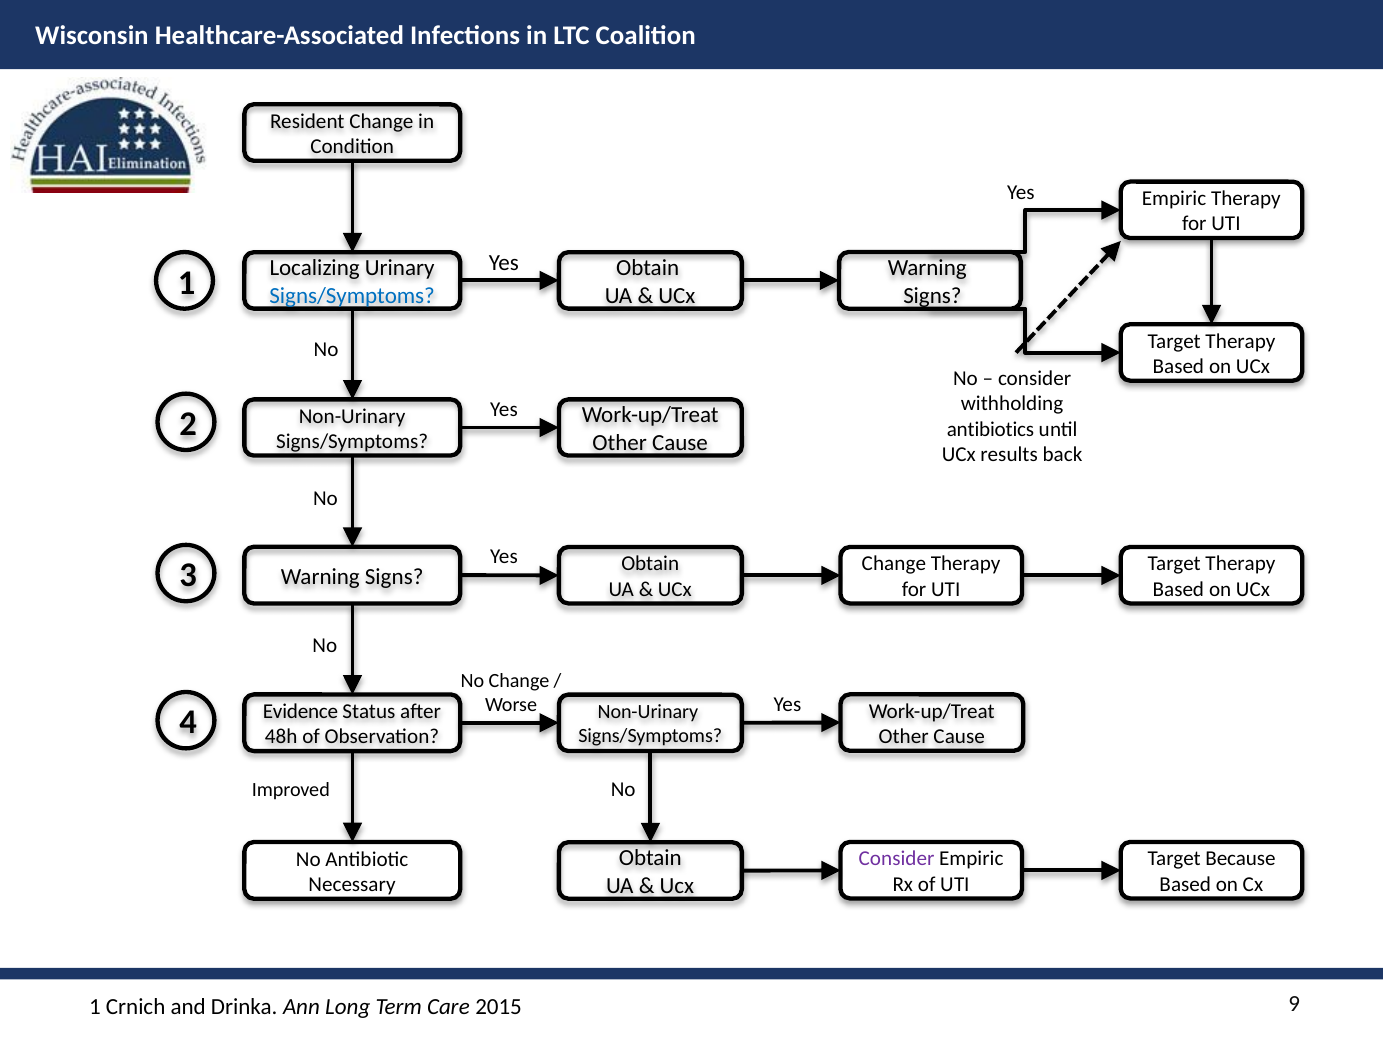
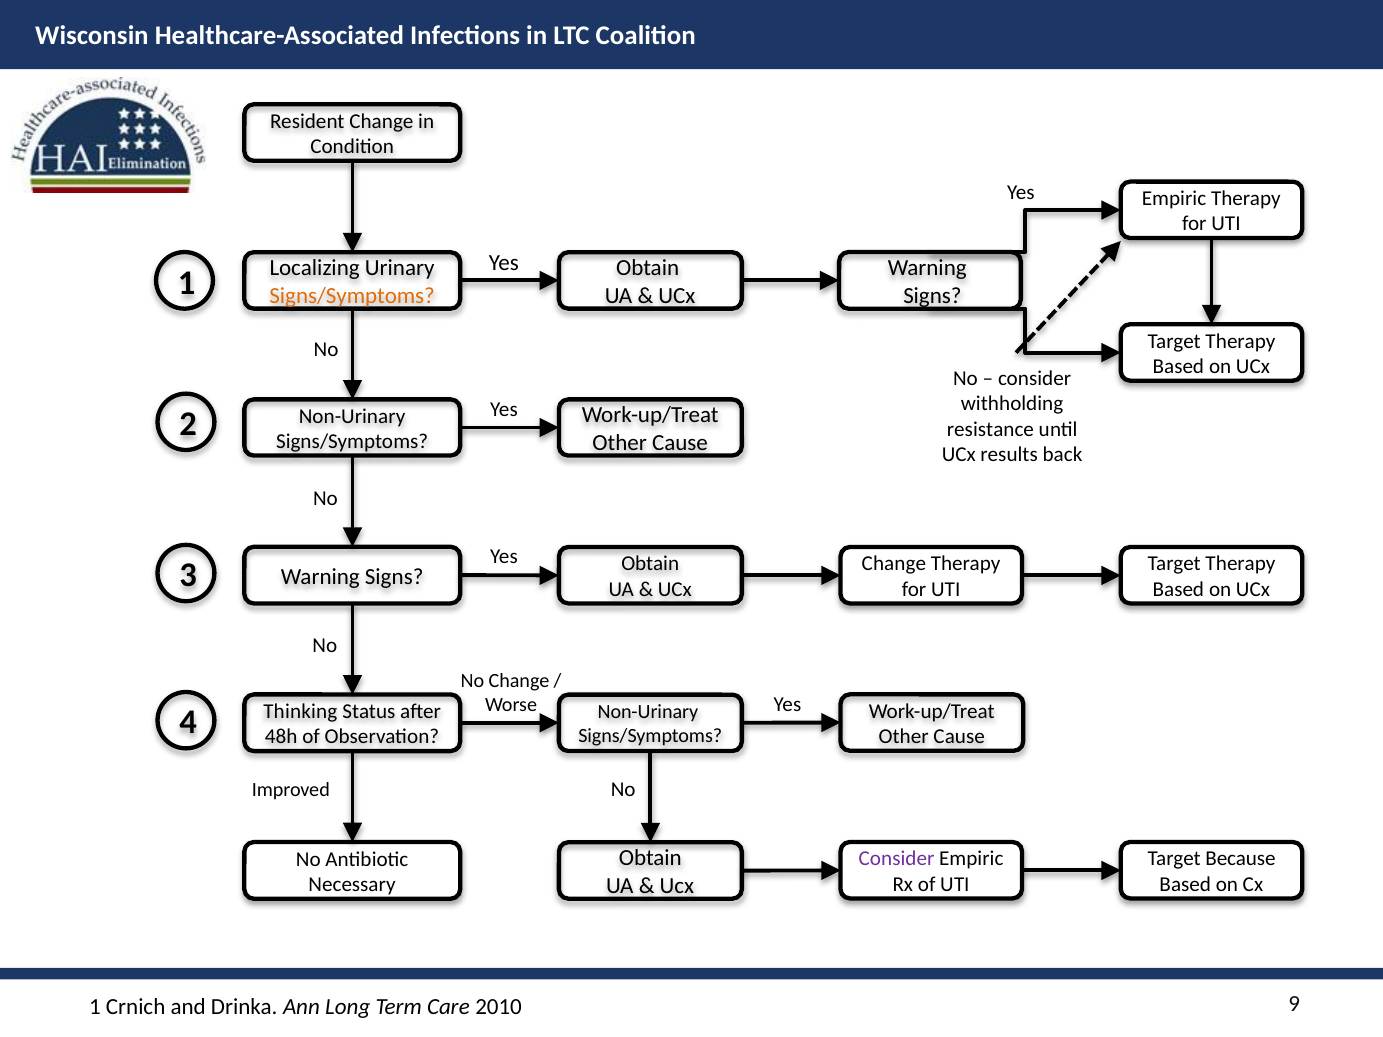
Signs/Symptoms colour: blue -> orange (352, 296)
antibiotics: antibiotics -> resistance (990, 429)
Evidence: Evidence -> Thinking (300, 712)
2015: 2015 -> 2010 (499, 1007)
